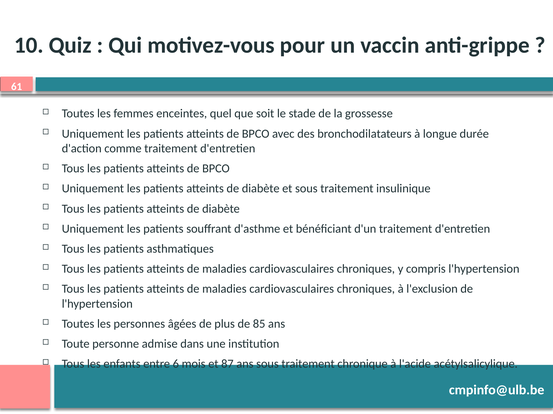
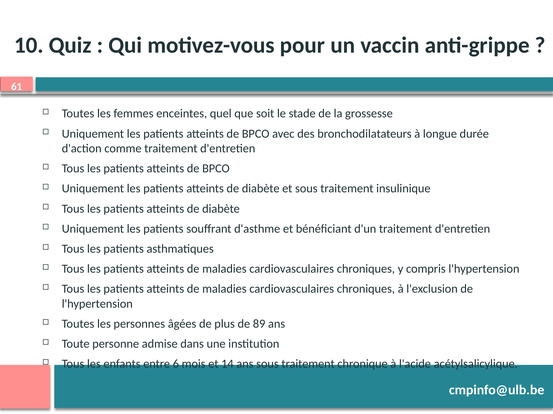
85: 85 -> 89 (259, 324)
87: 87 -> 14 (227, 365)
